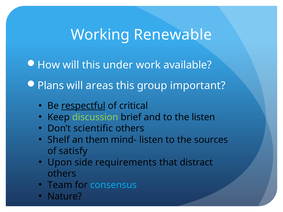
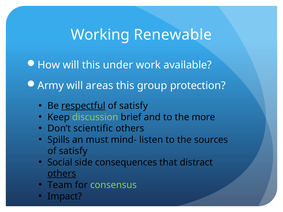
Plans: Plans -> Army (51, 86)
important: important -> protection (198, 86)
critical: critical -> satisfy (134, 106)
the listen: listen -> more (203, 117)
Shelf: Shelf -> Spills (59, 140)
them: them -> must (97, 140)
Upon: Upon -> Social (60, 163)
requirements: requirements -> consequences (126, 163)
others underline: none -> present (62, 174)
consensus colour: light blue -> light green (113, 185)
Nature: Nature -> Impact (65, 197)
